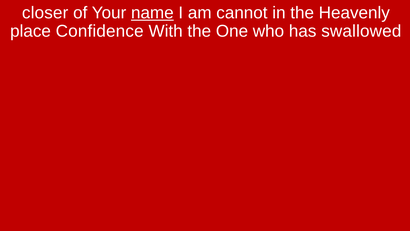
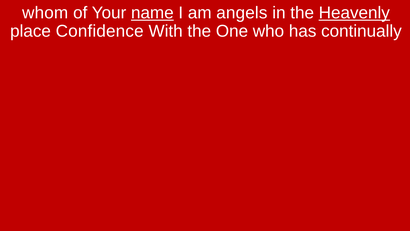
closer: closer -> whom (45, 13)
cannot: cannot -> angels (242, 13)
Heavenly underline: none -> present (354, 13)
swallowed: swallowed -> continually (361, 31)
